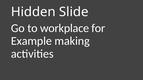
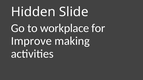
Example: Example -> Improve (31, 41)
